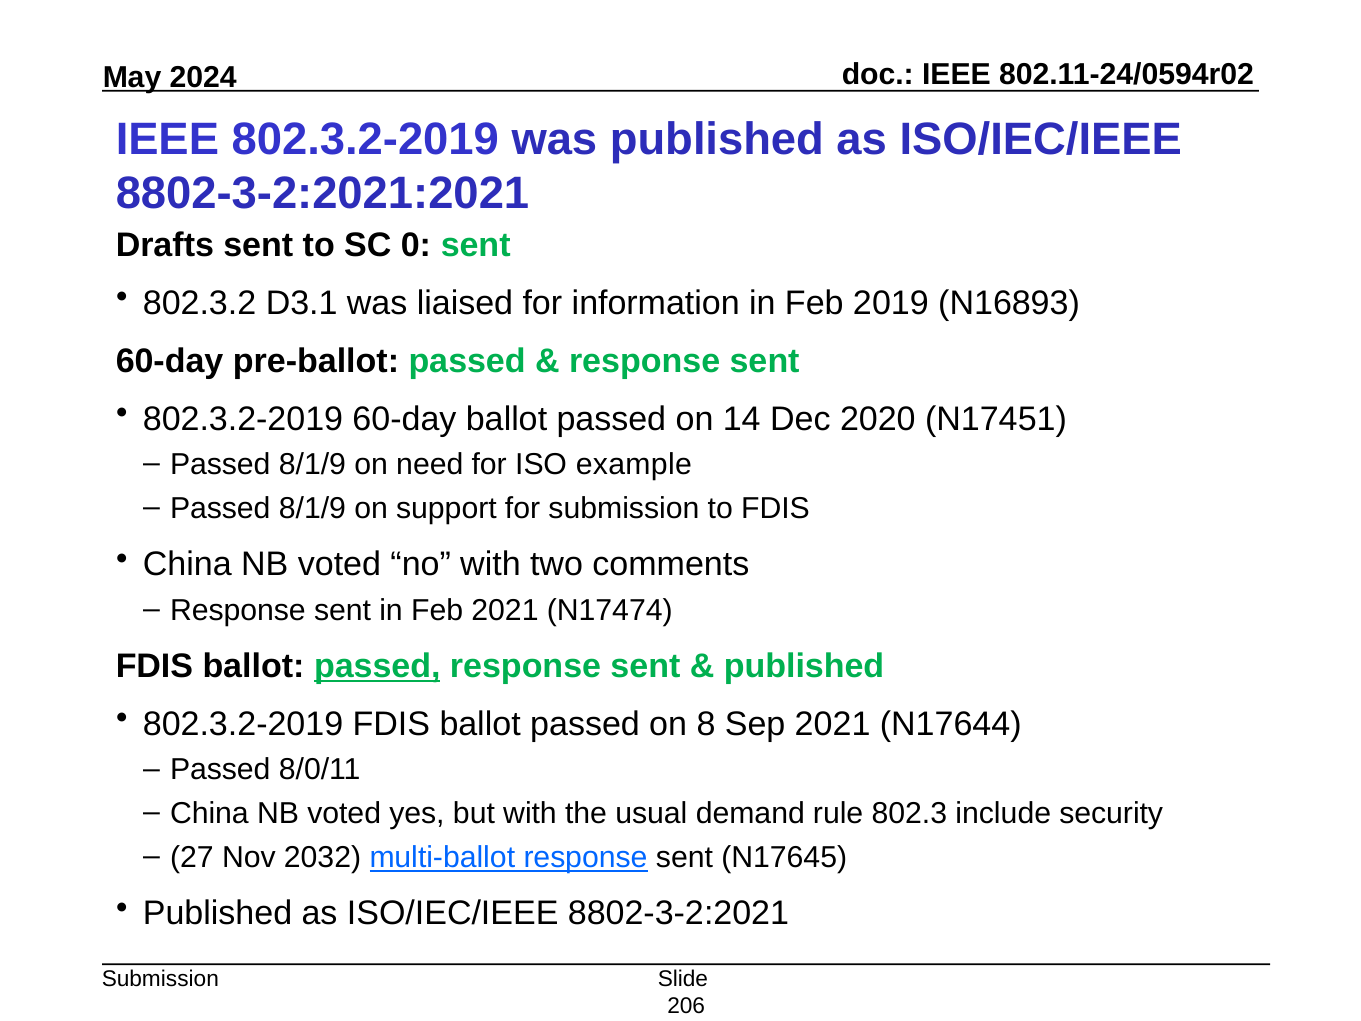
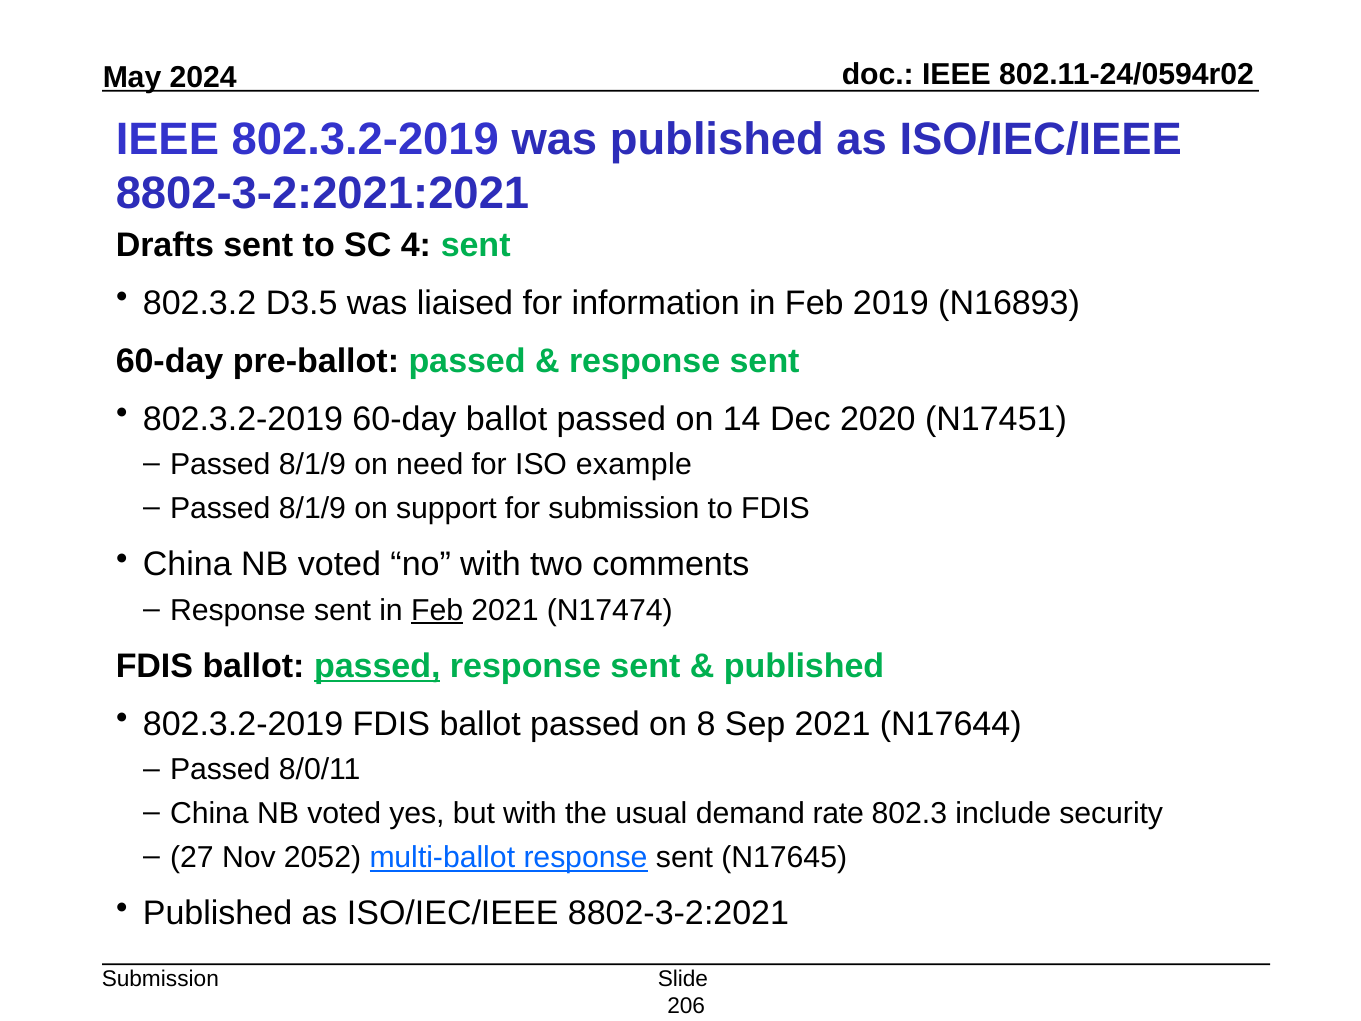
0: 0 -> 4 (416, 245)
D3.1: D3.1 -> D3.5 (302, 303)
Feb underline: none -> present (437, 610)
rule: rule -> rate (838, 814)
2032: 2032 -> 2052 (323, 857)
